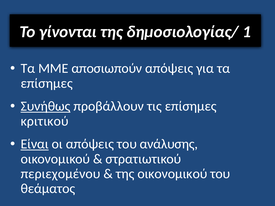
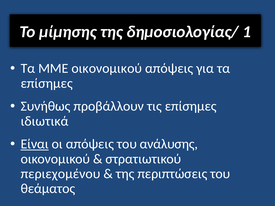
γίνονται: γίνονται -> μίμησης (68, 32)
ΜΜΕ αποσιωπούν: αποσιωπούν -> οικονομικού (107, 69)
Συνήθως underline: present -> none (46, 106)
κριτικού: κριτικού -> ιδιωτικά (45, 121)
της οικονομικού: οικονομικού -> περιπτώσεις (172, 174)
